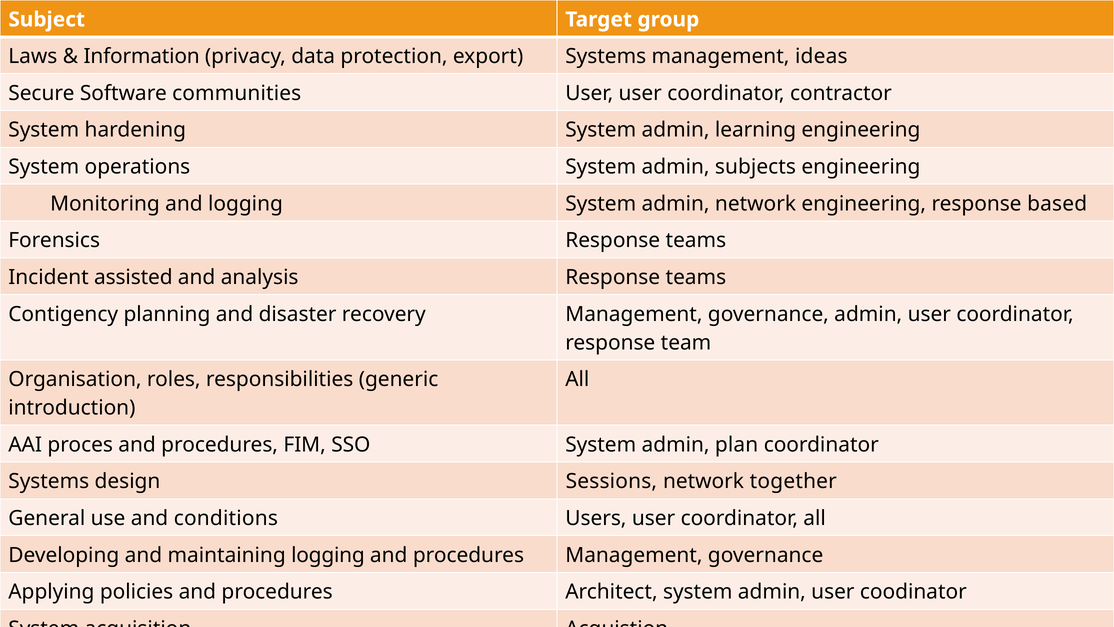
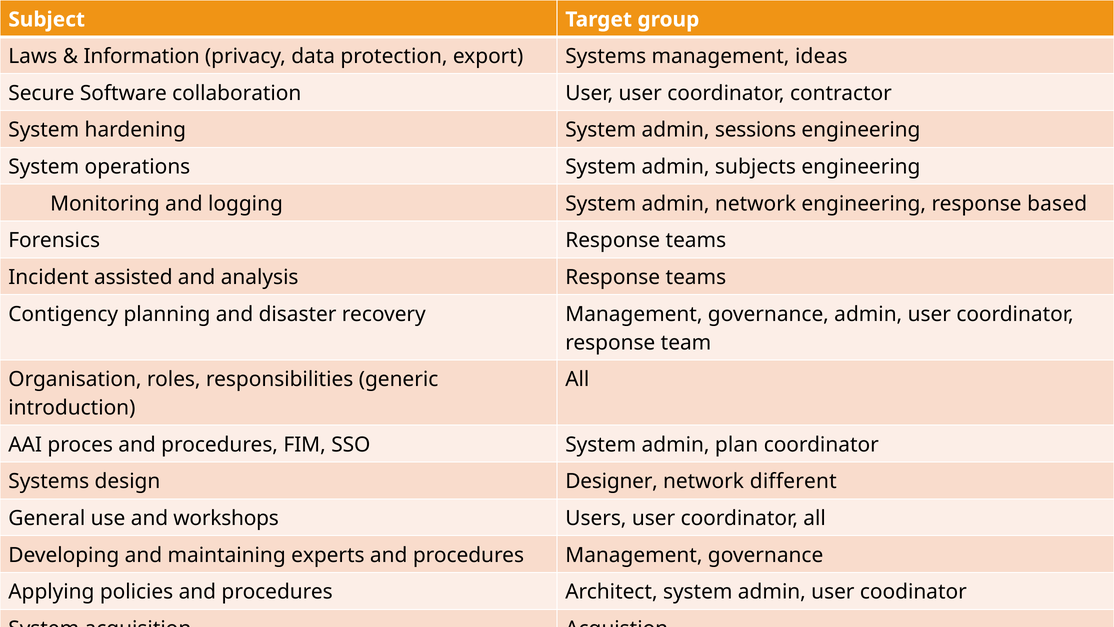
communities: communities -> collaboration (237, 93)
learning: learning -> sessions (756, 130)
Sessions: Sessions -> Designer (612, 481)
together: together -> different (793, 481)
conditions: conditions -> workshops (226, 518)
maintaining logging: logging -> experts (328, 555)
